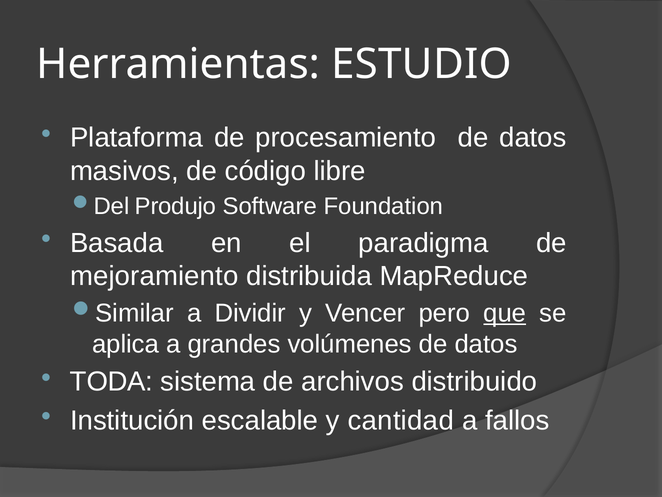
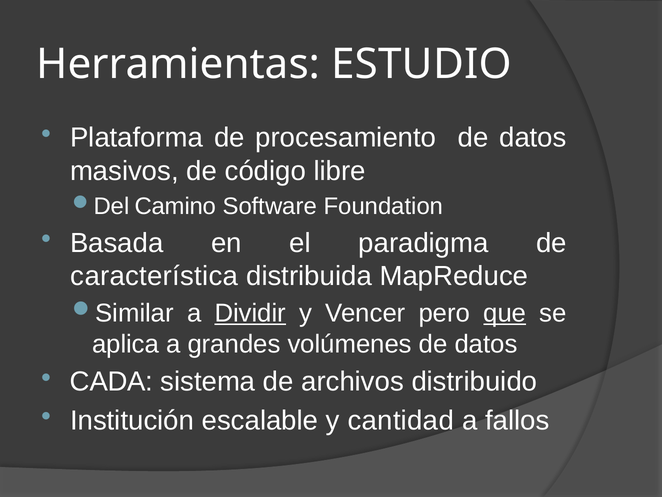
Produjo: Produjo -> Camino (176, 206)
mejoramiento: mejoramiento -> característica (154, 276)
Dividir underline: none -> present (250, 313)
TODA: TODA -> CADA (112, 382)
